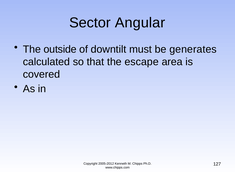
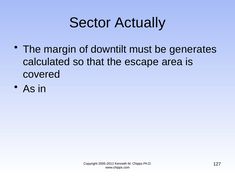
Angular: Angular -> Actually (140, 23)
outside: outside -> margin (60, 49)
